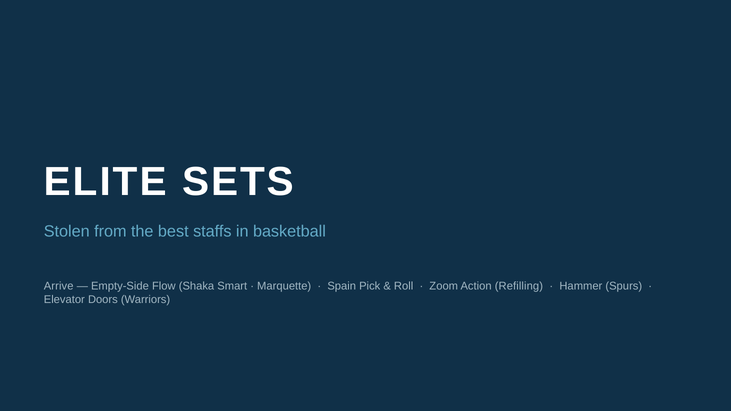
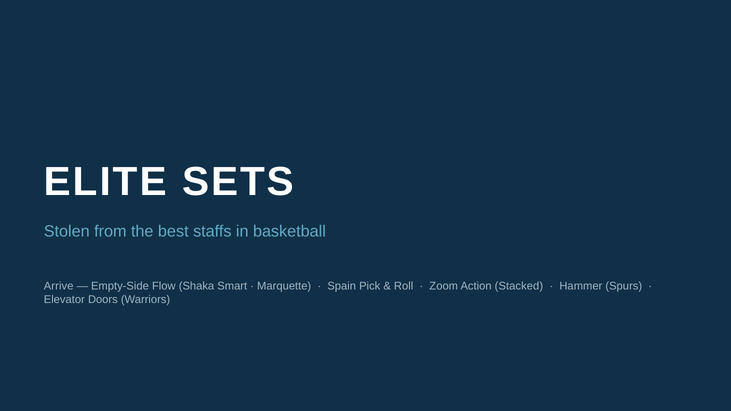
Refilling: Refilling -> Stacked (519, 286)
